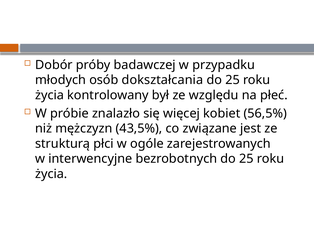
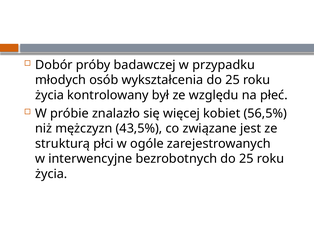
dokształcania: dokształcania -> wykształcenia (162, 80)
